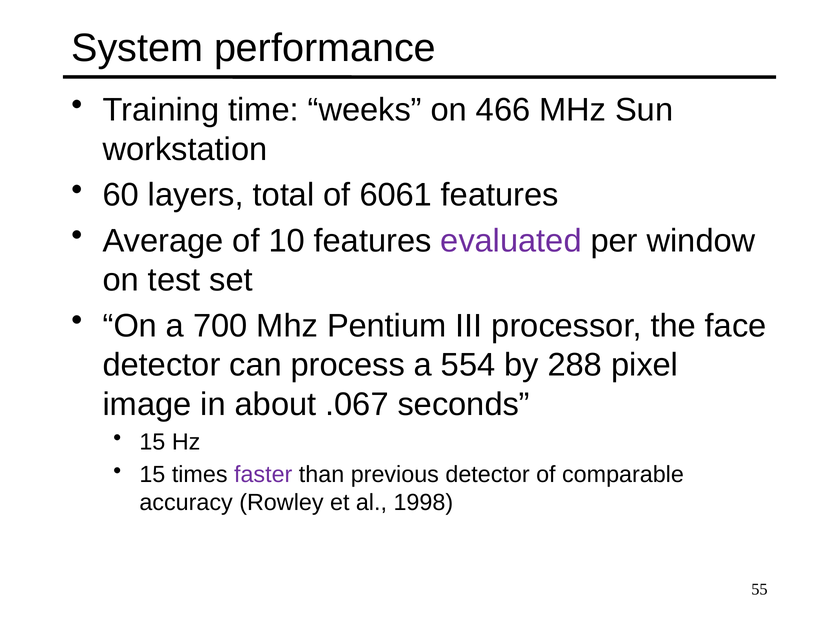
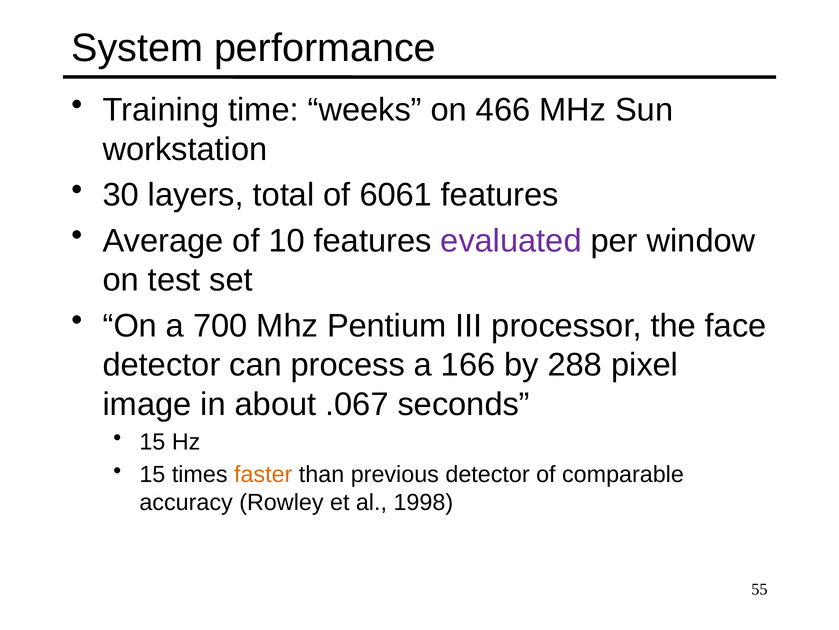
60: 60 -> 30 (121, 195)
554: 554 -> 166 (468, 365)
faster colour: purple -> orange (263, 474)
